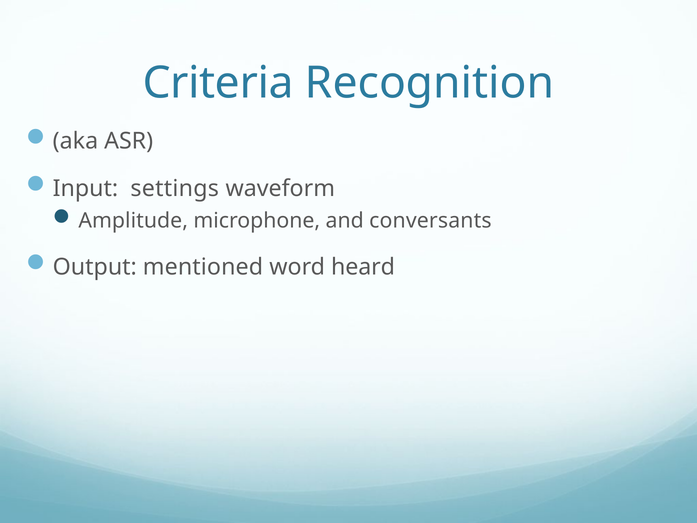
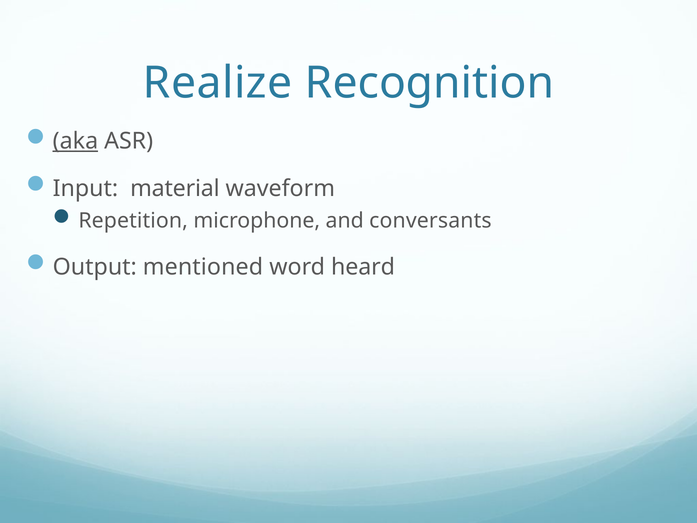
Criteria: Criteria -> Realize (218, 83)
aka underline: none -> present (75, 141)
settings: settings -> material (175, 188)
Amplitude: Amplitude -> Repetition (133, 221)
